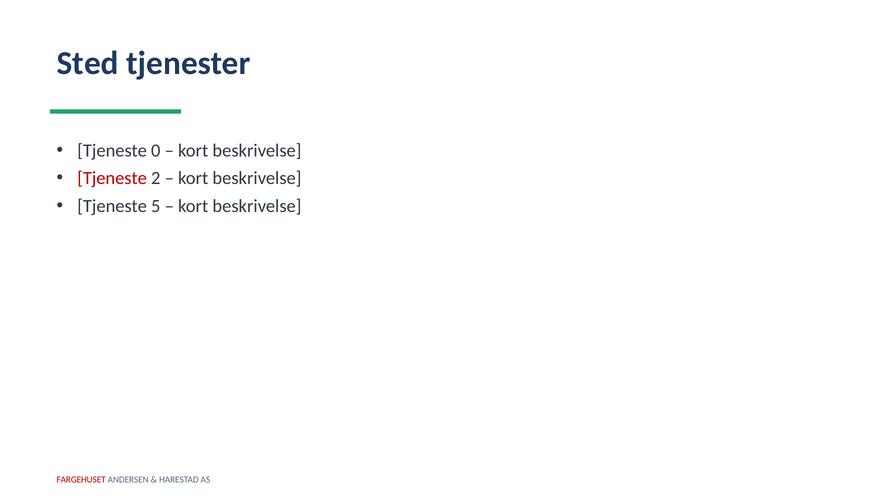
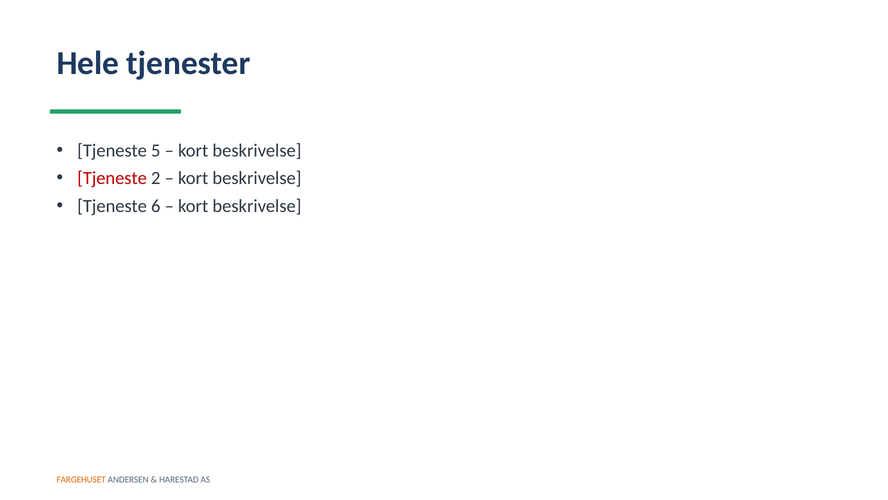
Sted: Sted -> Hele (88, 63)
0: 0 -> 5 (156, 150)
5: 5 -> 6 (156, 206)
FARGEHUSET colour: red -> orange (81, 479)
